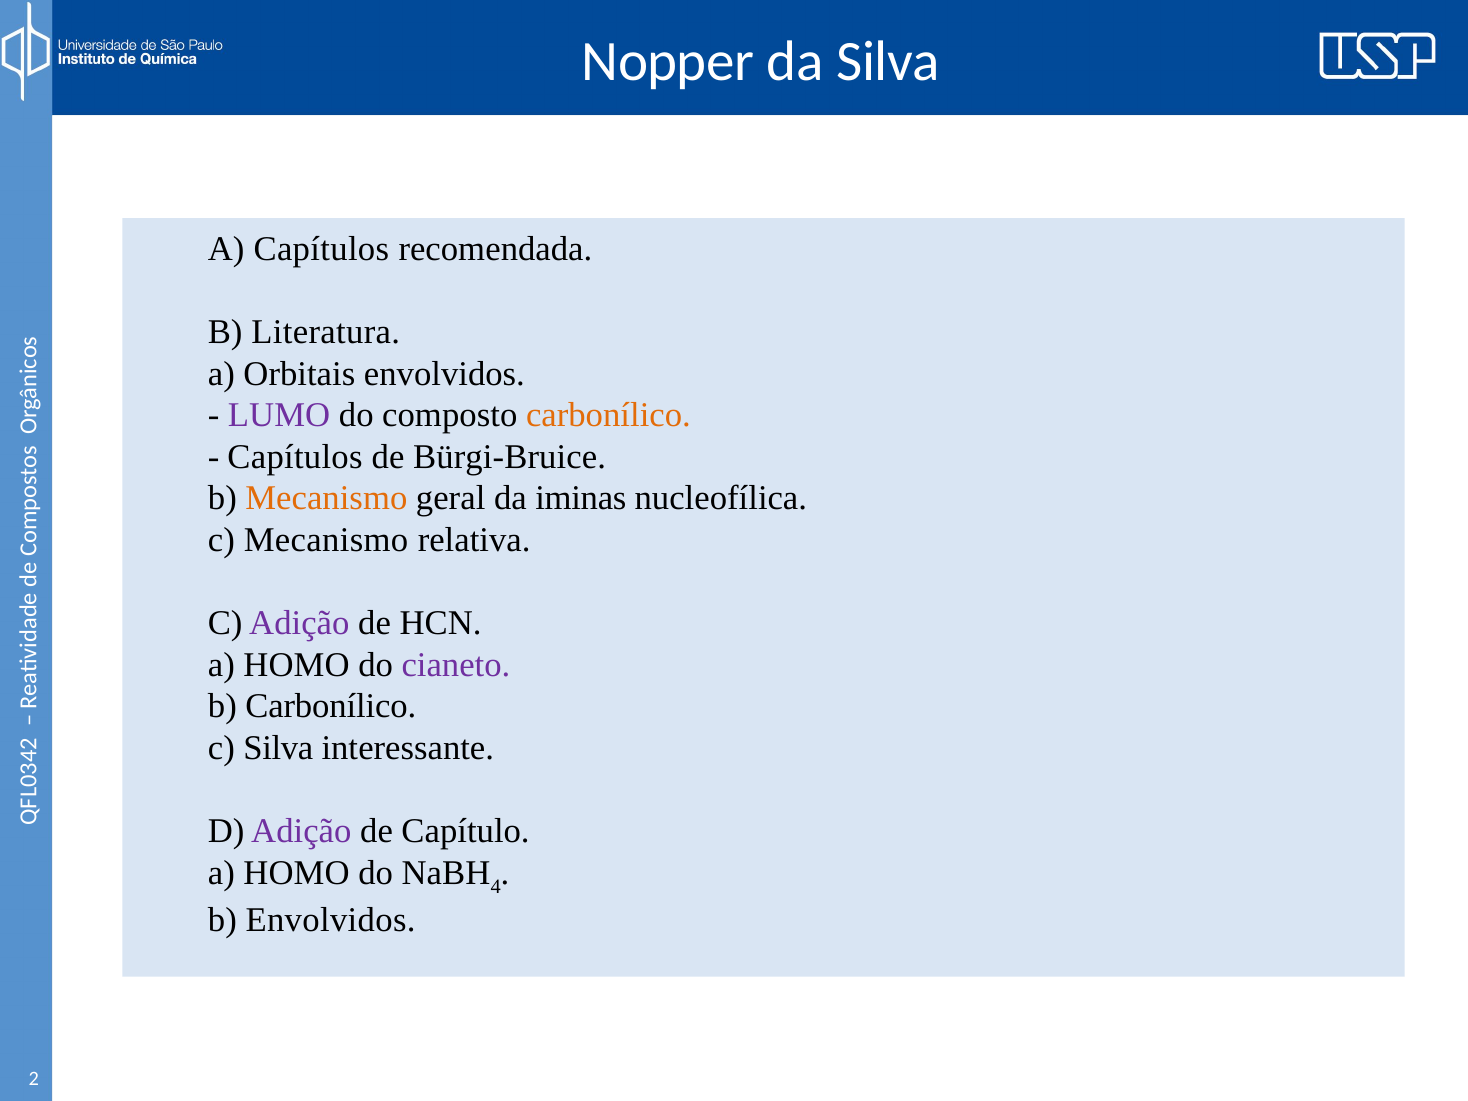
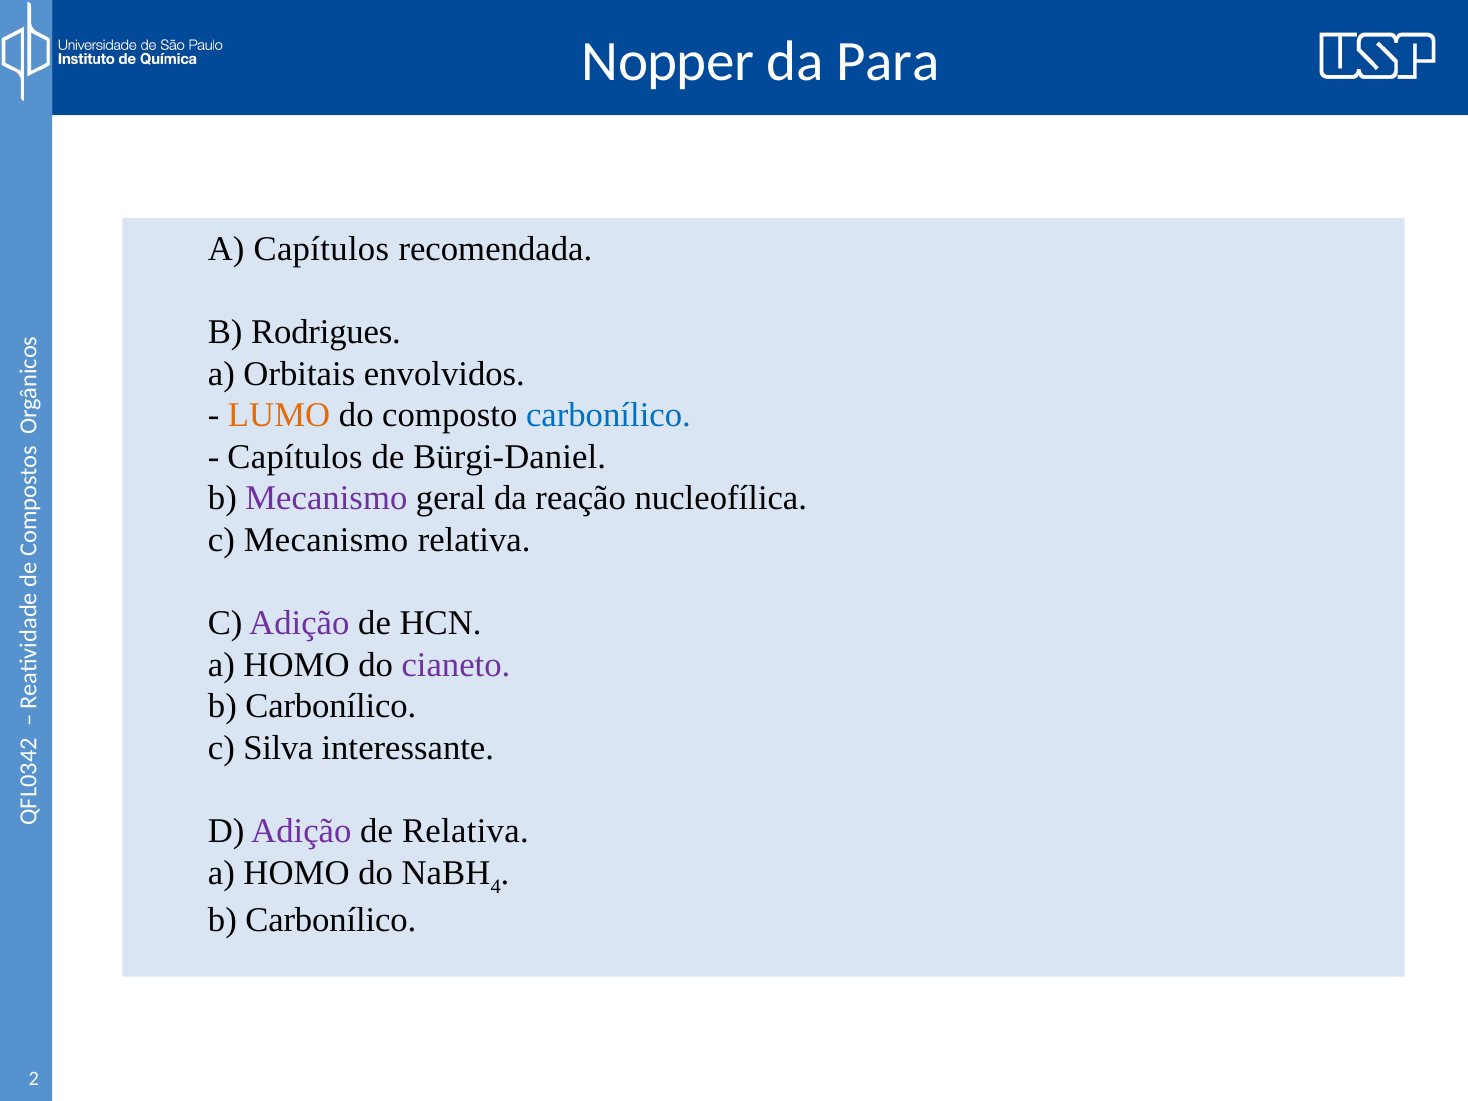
da Silva: Silva -> Para (888, 62)
Literatura: Literatura -> Rodrigues (326, 332)
LUMO colour: purple -> orange (279, 415)
carbonílico colour: orange -> blue (608, 415)
Bürgi-Bruice: Bürgi-Bruice -> Bürgi-Daniel (510, 457)
Mecanismo colour: orange -> purple (326, 498)
iminas: iminas -> reação (581, 498)
de Capítulo: Capítulo -> Relativa (465, 831)
Envolvidos: Envolvidos -> Carbonílico (331, 920)
